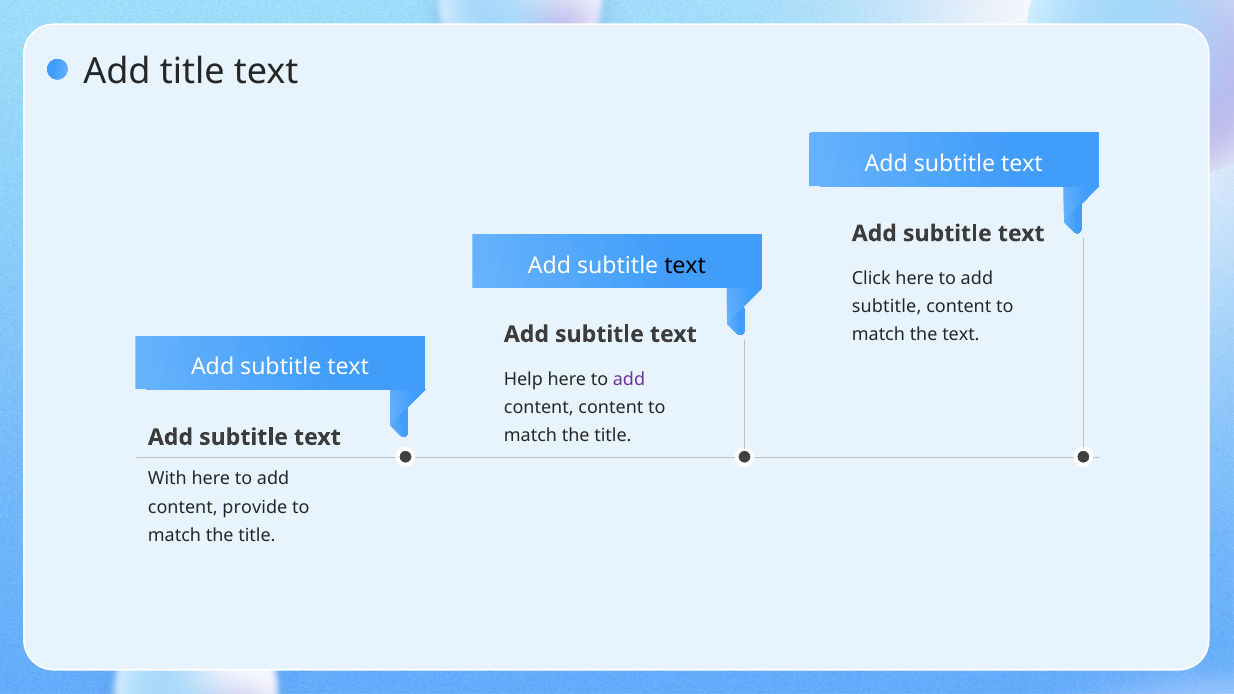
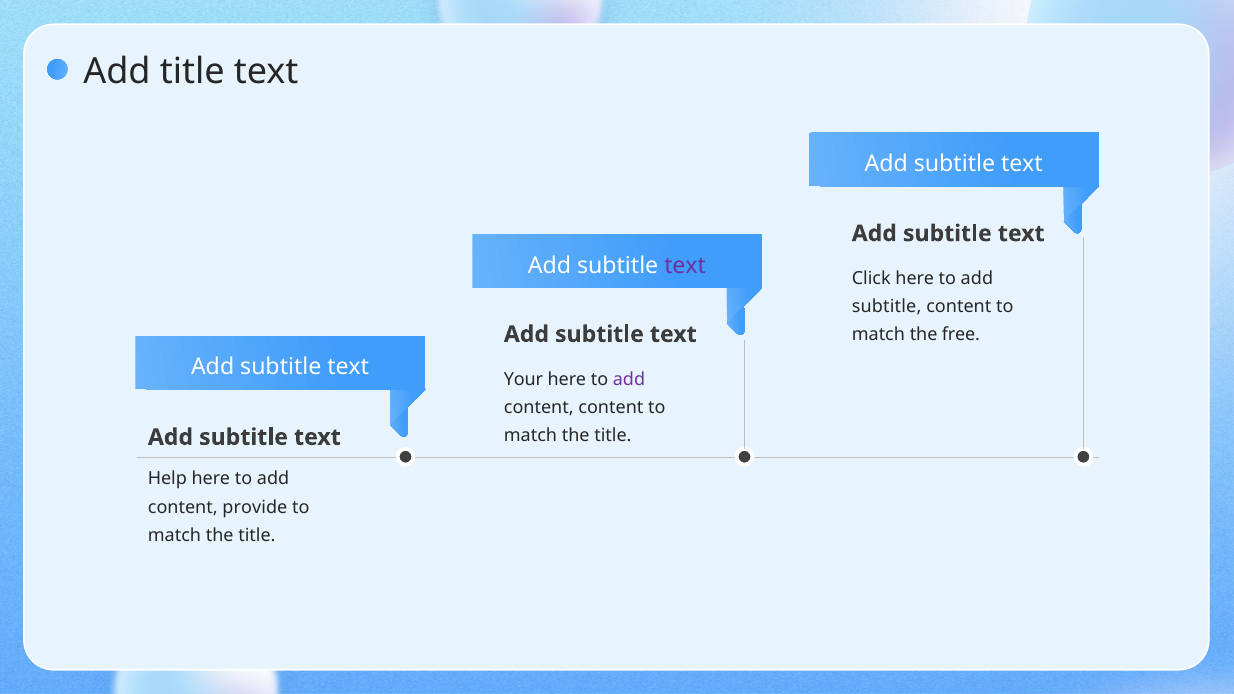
text colour: black -> purple (685, 266)
the text: text -> free (961, 335)
Help: Help -> Your (523, 379)
With: With -> Help (167, 479)
